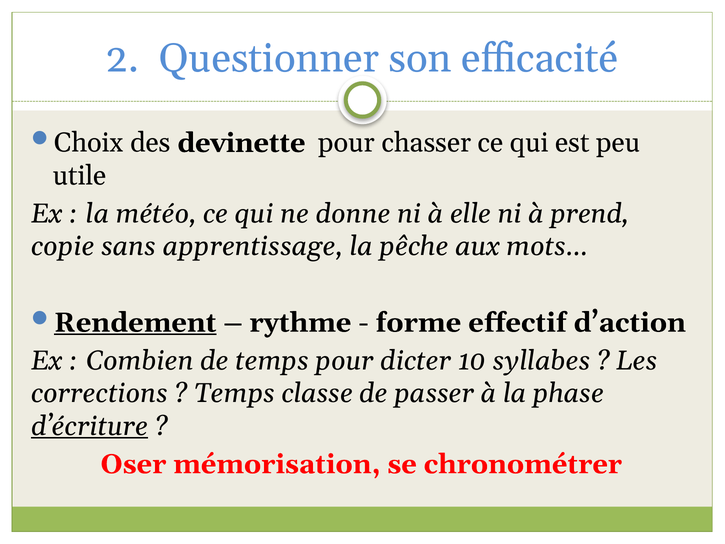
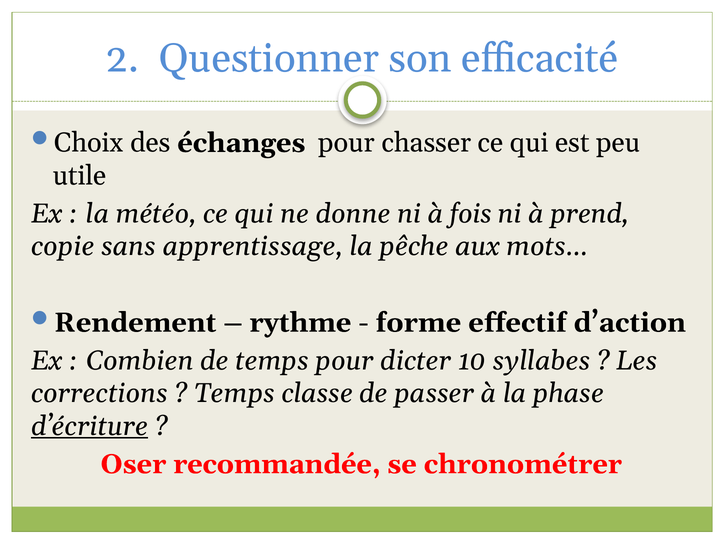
devinette: devinette -> échanges (241, 143)
elle: elle -> fois (471, 214)
Rendement underline: present -> none (135, 322)
mémorisation: mémorisation -> recommandée (277, 464)
